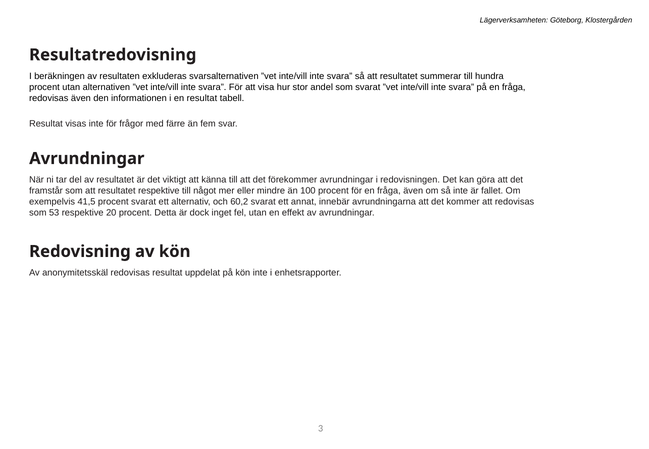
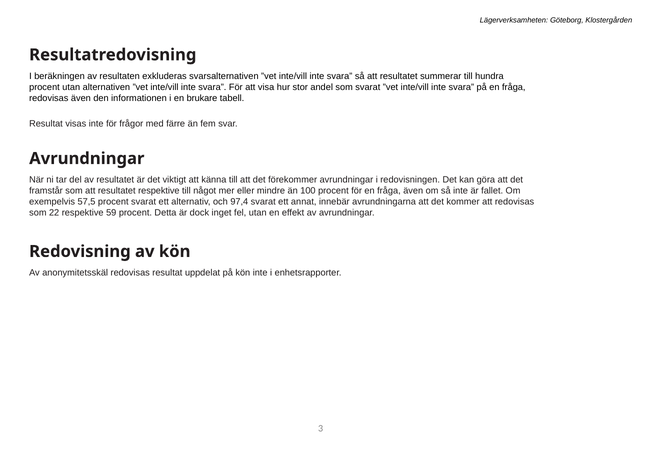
en resultat: resultat -> brukare (202, 98)
41,5: 41,5 -> 57,5 (86, 202)
60,2: 60,2 -> 97,4 (239, 202)
53: 53 -> 22 (54, 213)
20: 20 -> 59 (111, 213)
